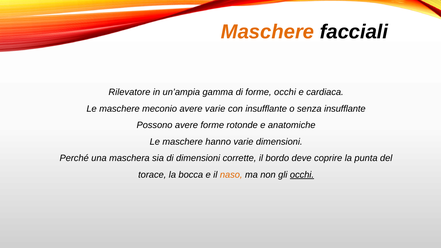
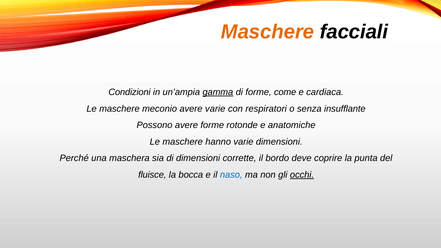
Rilevatore: Rilevatore -> Condizioni (130, 92)
gamma underline: none -> present (218, 92)
forme occhi: occhi -> come (285, 92)
con insufflante: insufflante -> respiratori (266, 109)
torace: torace -> fluisce (152, 175)
naso colour: orange -> blue (231, 175)
